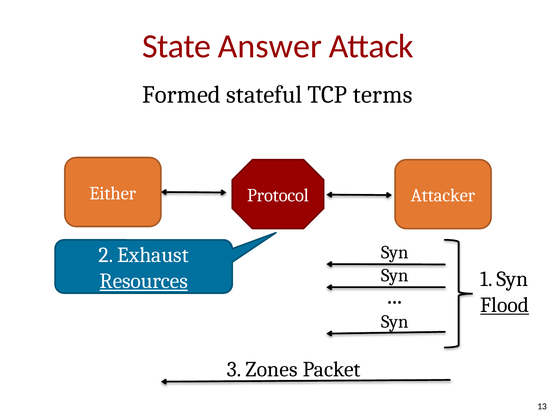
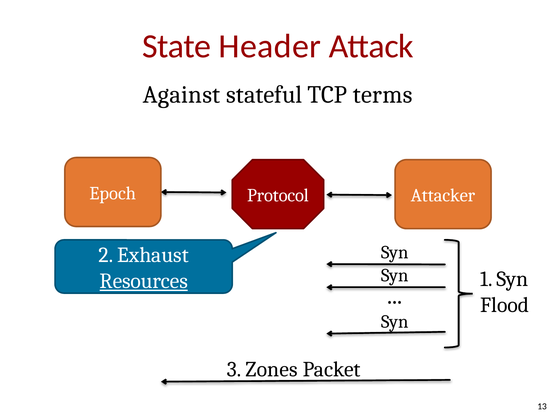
Answer: Answer -> Header (270, 46)
Formed: Formed -> Against (182, 95)
Either: Either -> Epoch (113, 193)
Flood underline: present -> none (505, 305)
